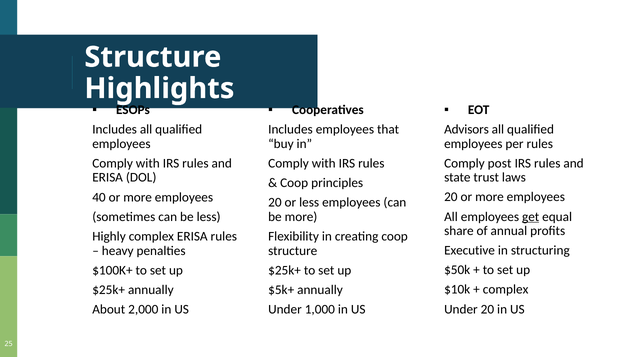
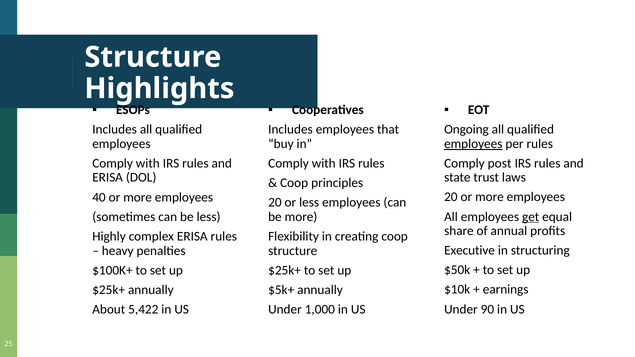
Advisors: Advisors -> Ongoing (466, 129)
employees underline: none -> present (473, 144)
complex: complex -> earnings (506, 290)
Under 20: 20 -> 90 (487, 309)
2,000: 2,000 -> 5,422 (143, 310)
